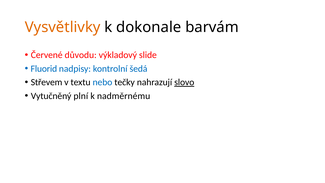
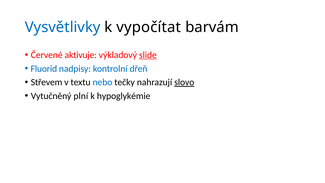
Vysvětlivky colour: orange -> blue (63, 27)
dokonale: dokonale -> vypočítat (149, 27)
důvodu: důvodu -> aktivuje (81, 55)
slide underline: none -> present (148, 55)
šedá: šedá -> dřeň (138, 69)
nadměrnému: nadměrnému -> hypoglykémie (124, 96)
